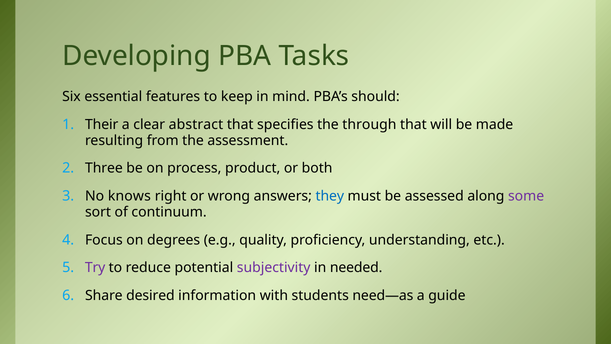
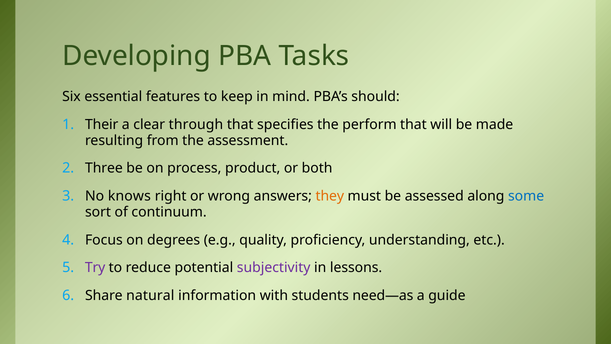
abstract: abstract -> through (196, 124)
through: through -> perform (369, 124)
they colour: blue -> orange (330, 196)
some colour: purple -> blue (526, 196)
needed: needed -> lessons (356, 268)
desired: desired -> natural (150, 295)
